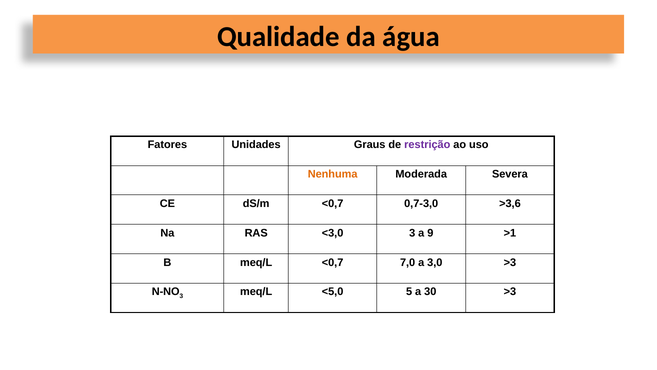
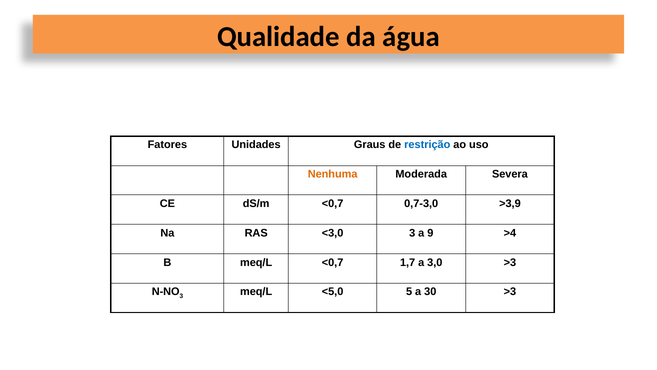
restrição colour: purple -> blue (427, 145)
>3,6: >3,6 -> >3,9 (510, 203)
>1: >1 -> >4 (510, 233)
7,0: 7,0 -> 1,7 (408, 262)
